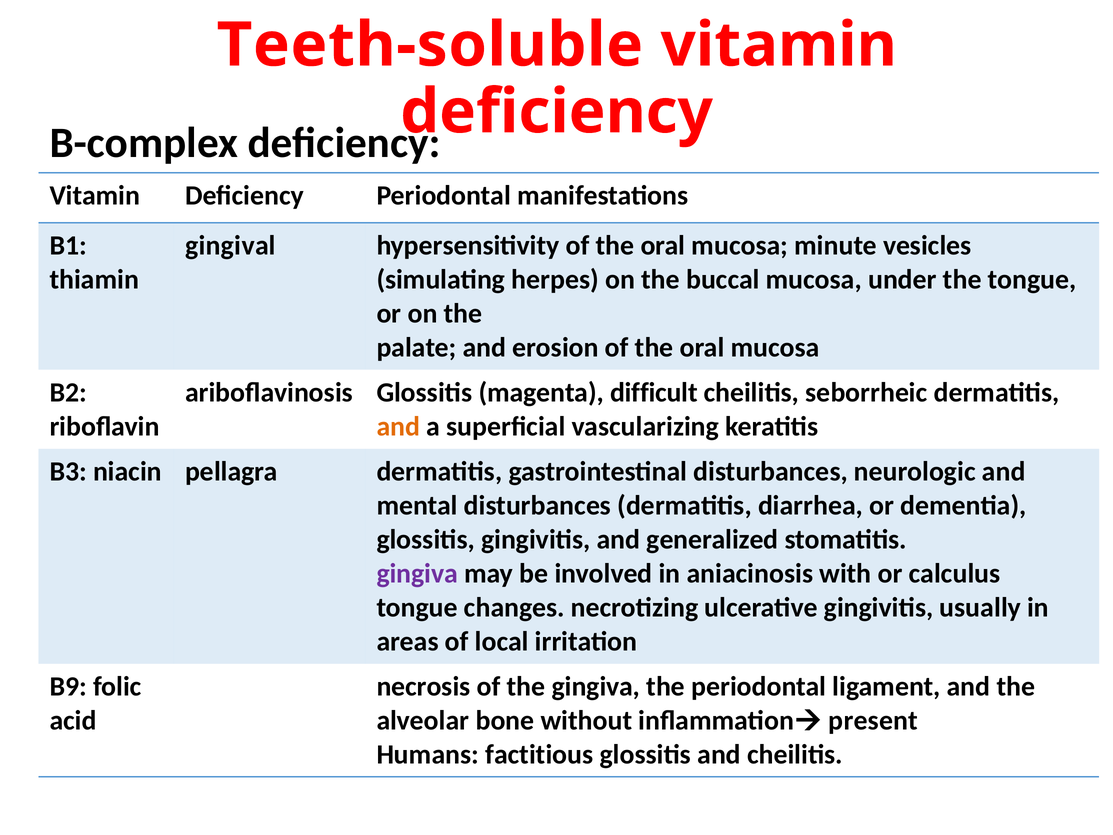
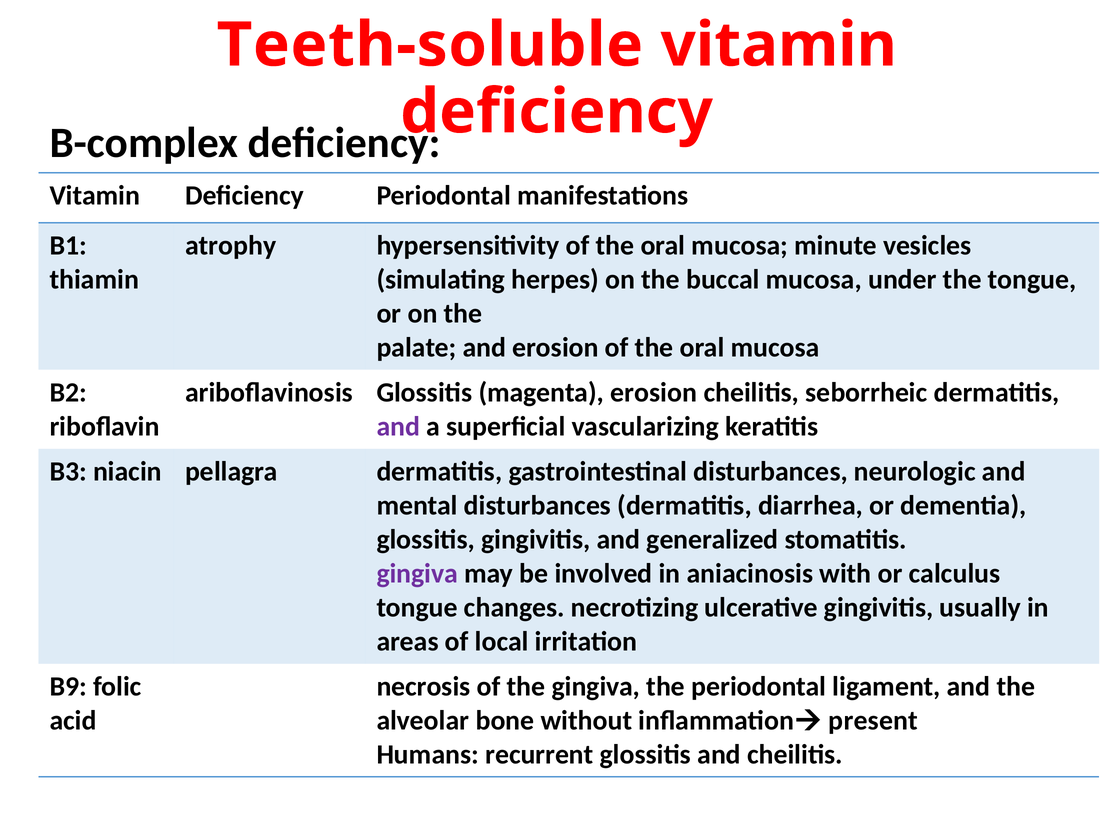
gingival: gingival -> atrophy (231, 245)
magenta difficult: difficult -> erosion (654, 392)
and colour: orange -> purple (398, 426)
factitious: factitious -> recurrent (539, 754)
